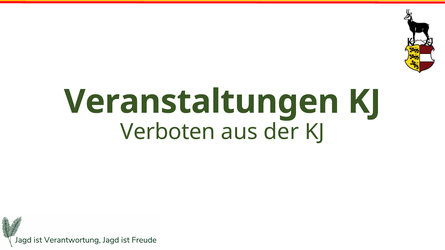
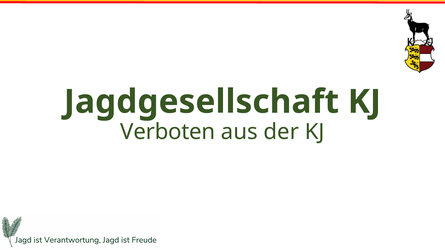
Veranstaltungen: Veranstaltungen -> Jagdgesellschaft (201, 102)
